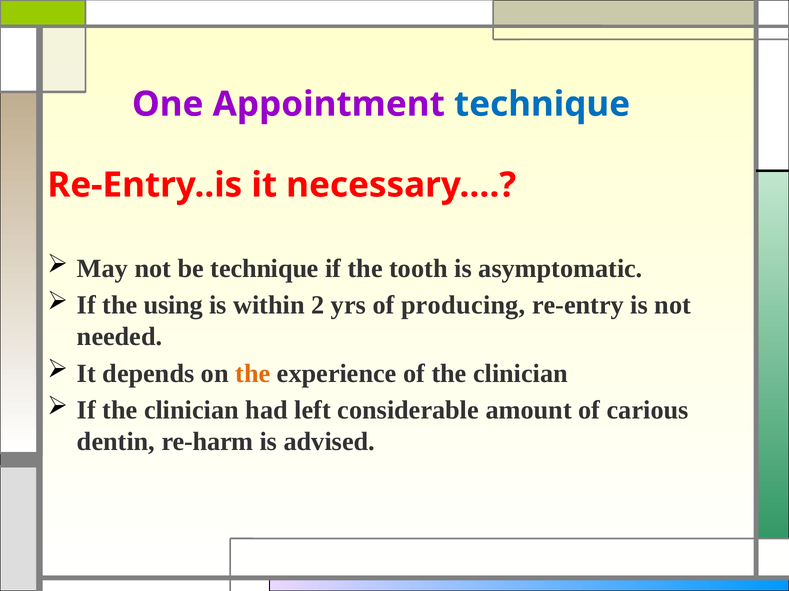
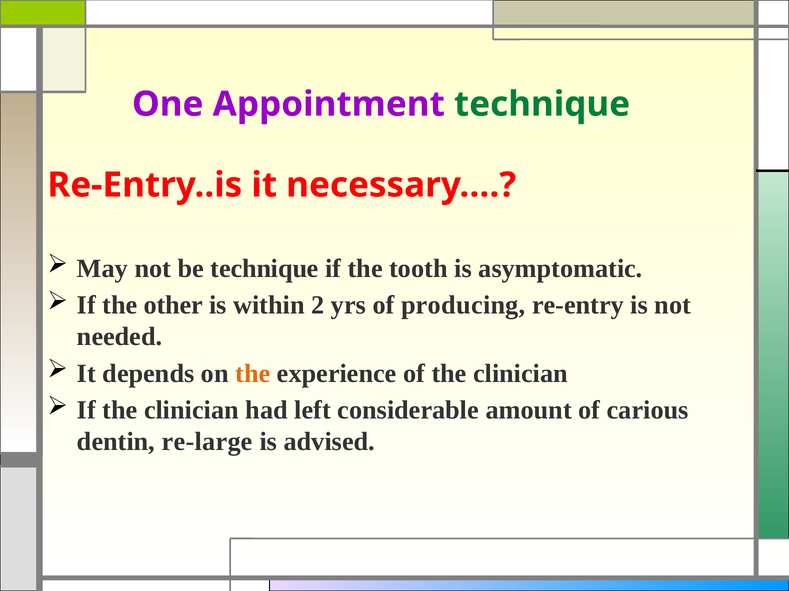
technique colour: blue -> green (542, 104)
using: using -> other (173, 306)
re‐harm: re‐harm -> re‐large (207, 442)
